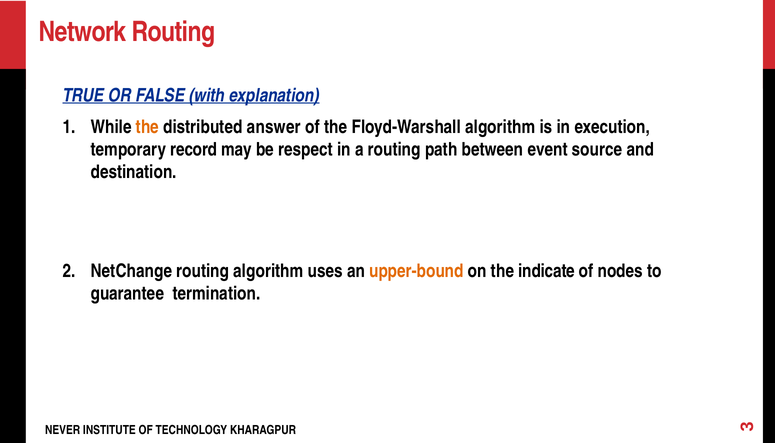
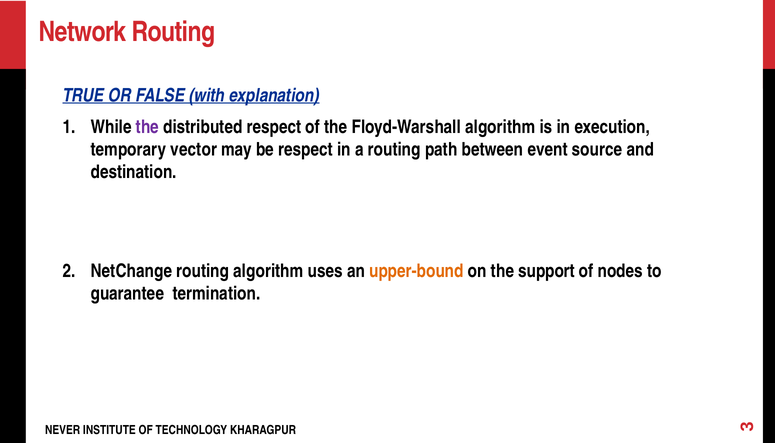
the colour: orange -> purple (147, 127)
distributed answer: answer -> respect (274, 127)
record: record -> vector (194, 149)
indicate: indicate -> support (547, 271)
